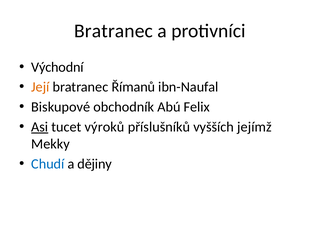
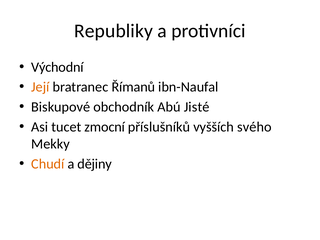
Bratranec: Bratranec -> Republiky (114, 31)
Felix: Felix -> Jisté (197, 107)
Asi underline: present -> none (40, 127)
výroků: výroků -> zmocní (105, 127)
jejímž: jejímž -> svého (254, 127)
Chudí colour: blue -> orange (48, 164)
